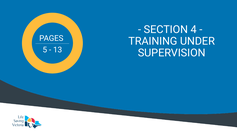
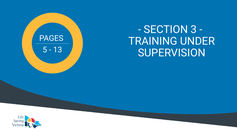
4: 4 -> 3 (194, 30)
